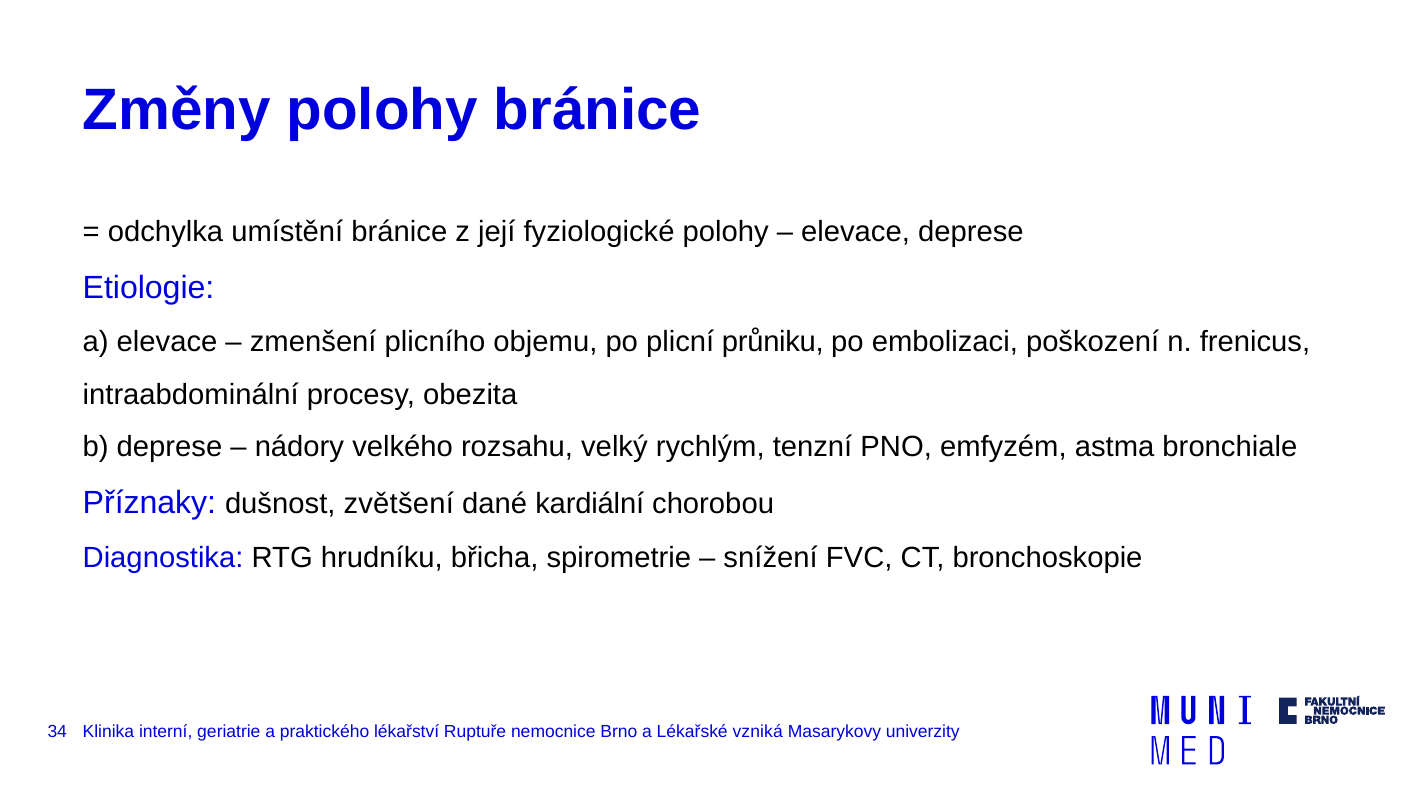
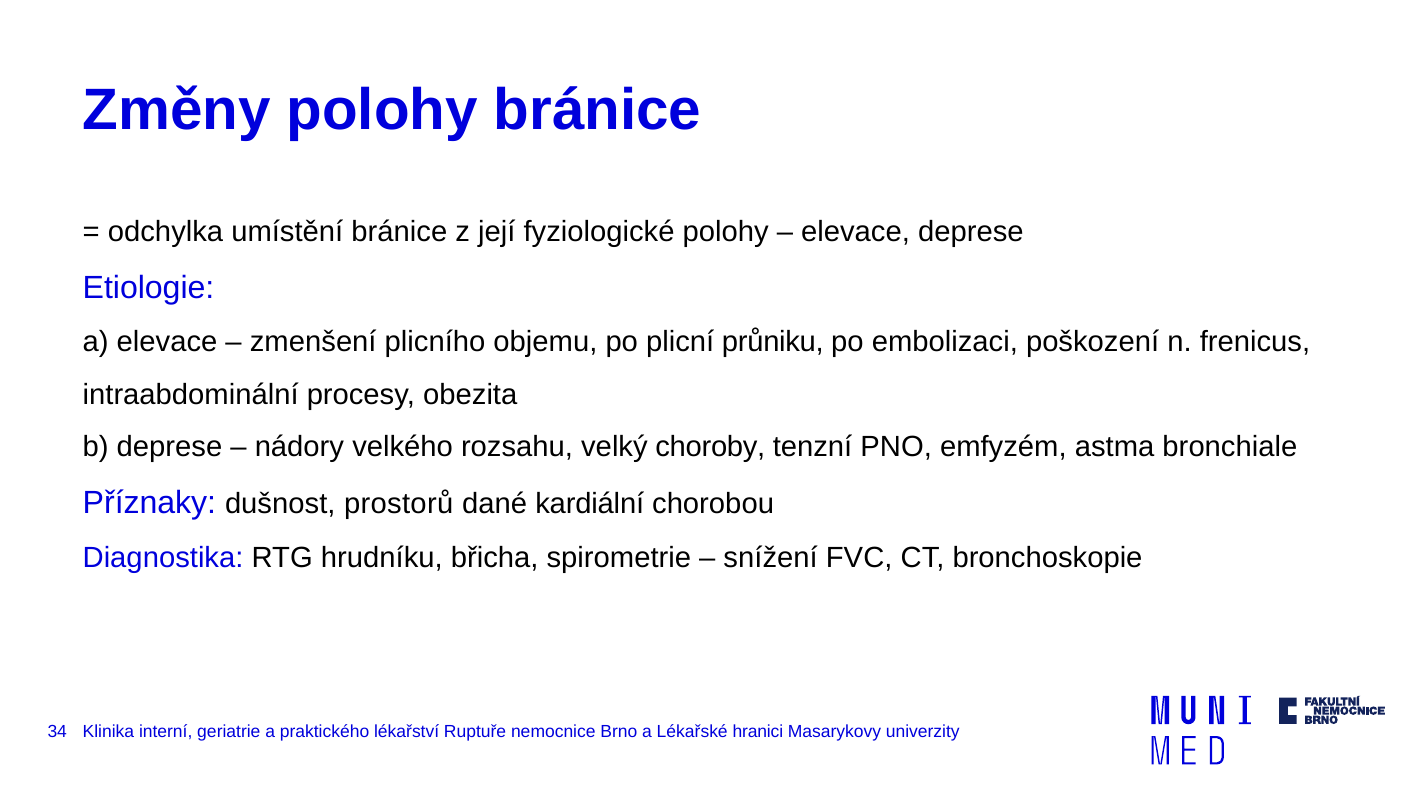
rychlým: rychlým -> choroby (710, 447)
zvětšení: zvětšení -> prostorů (399, 504)
vzniká: vzniká -> hranici (758, 731)
